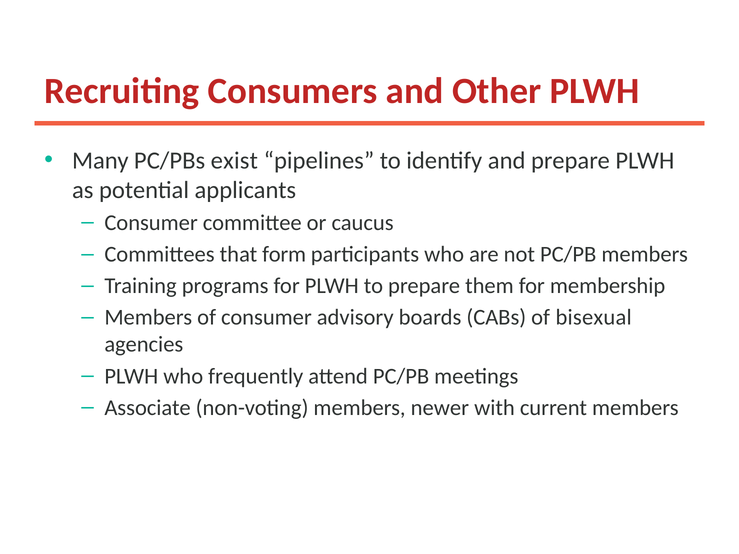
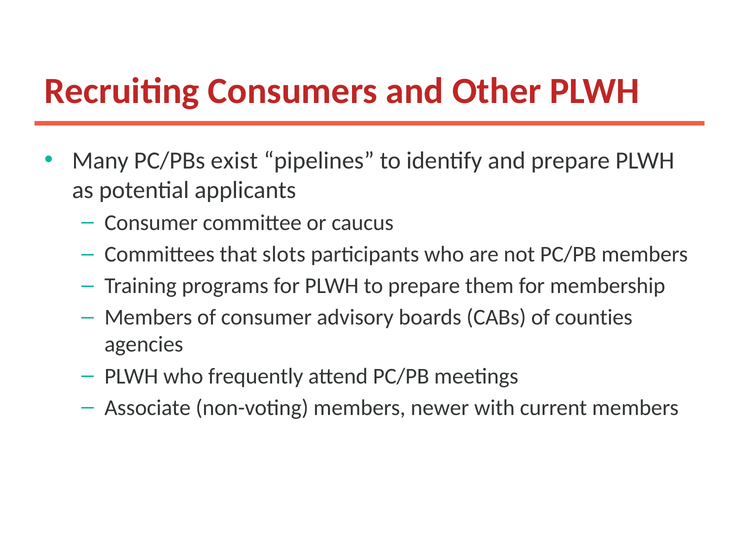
form: form -> slots (284, 254)
bisexual: bisexual -> counties (594, 318)
